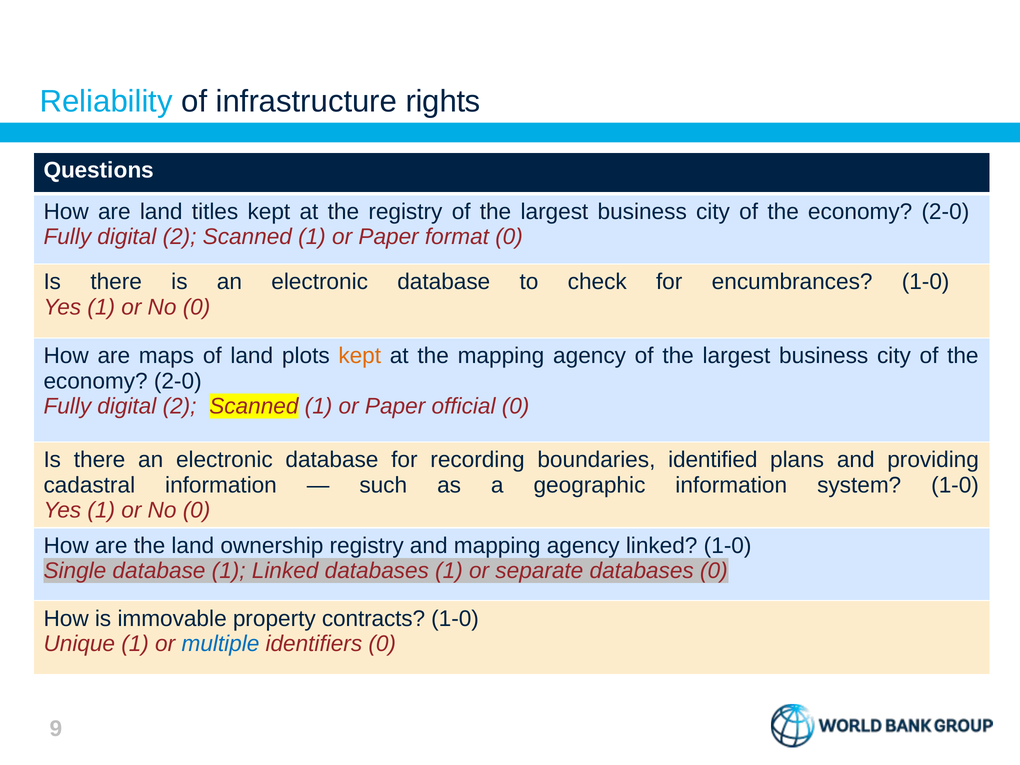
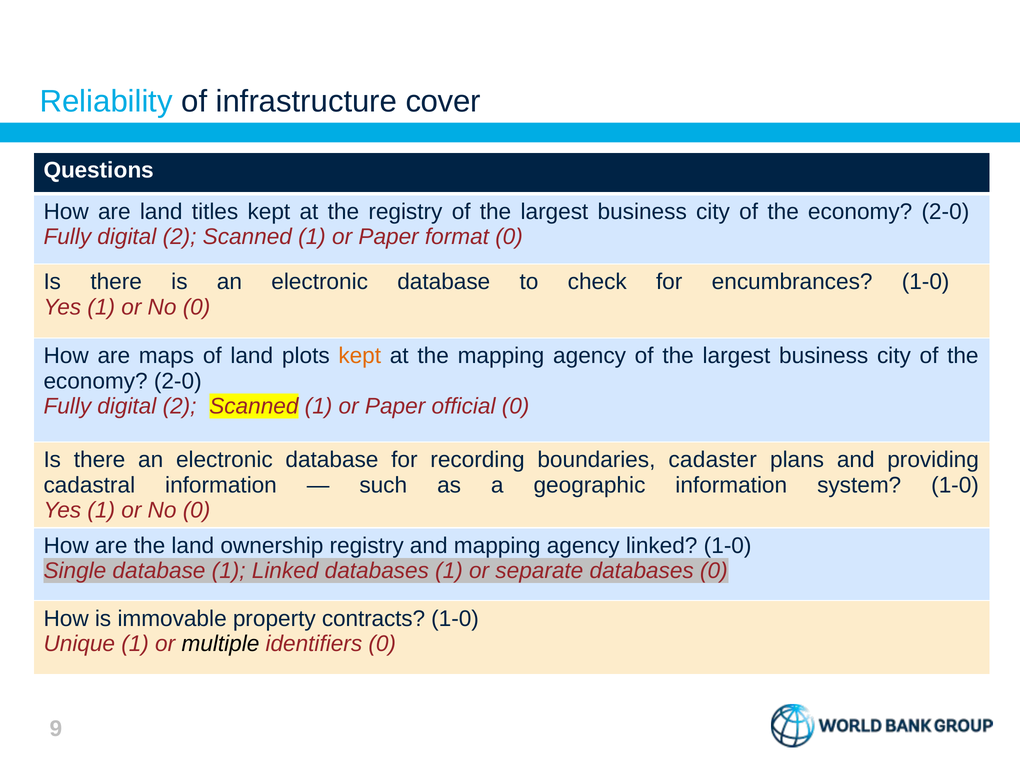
rights: rights -> cover (443, 102)
identified: identified -> cadaster (713, 460)
multiple colour: blue -> black (220, 644)
